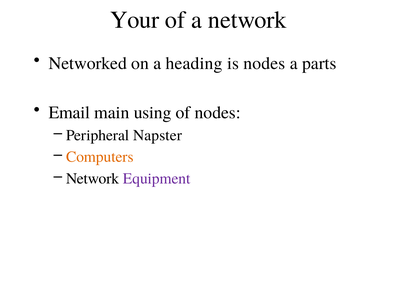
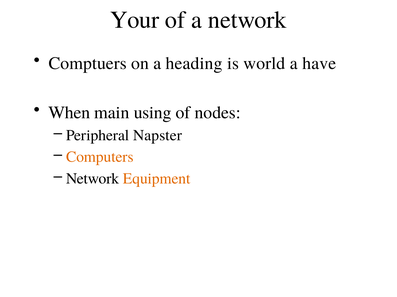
Networked: Networked -> Comptuers (88, 63)
is nodes: nodes -> world (264, 63)
parts: parts -> have (319, 63)
Email: Email -> When (69, 113)
Equipment colour: purple -> orange (157, 179)
